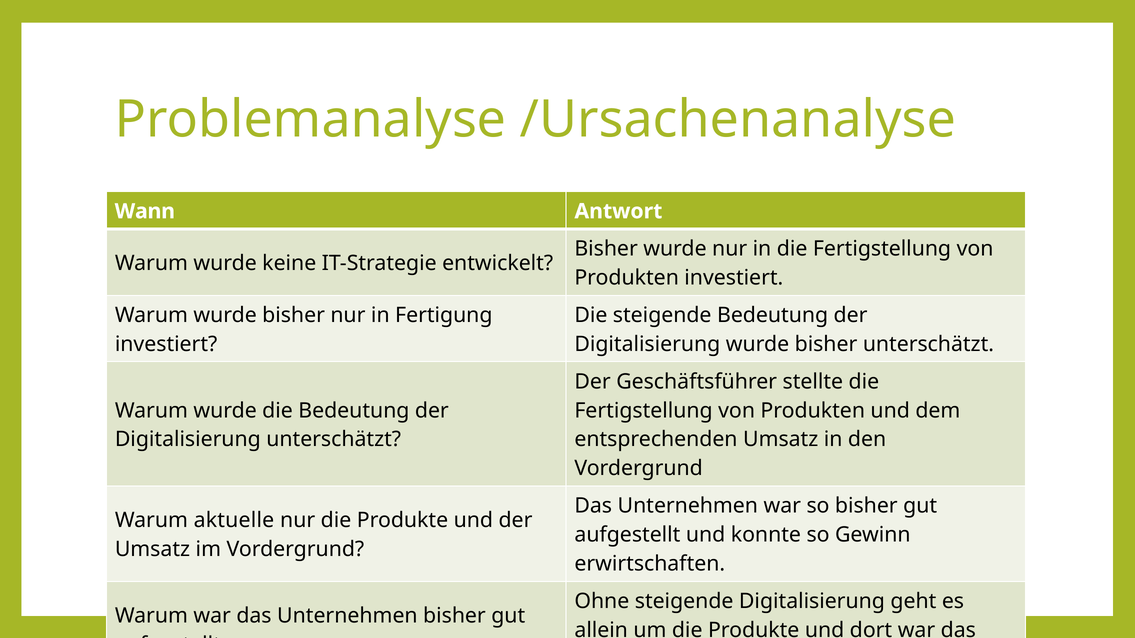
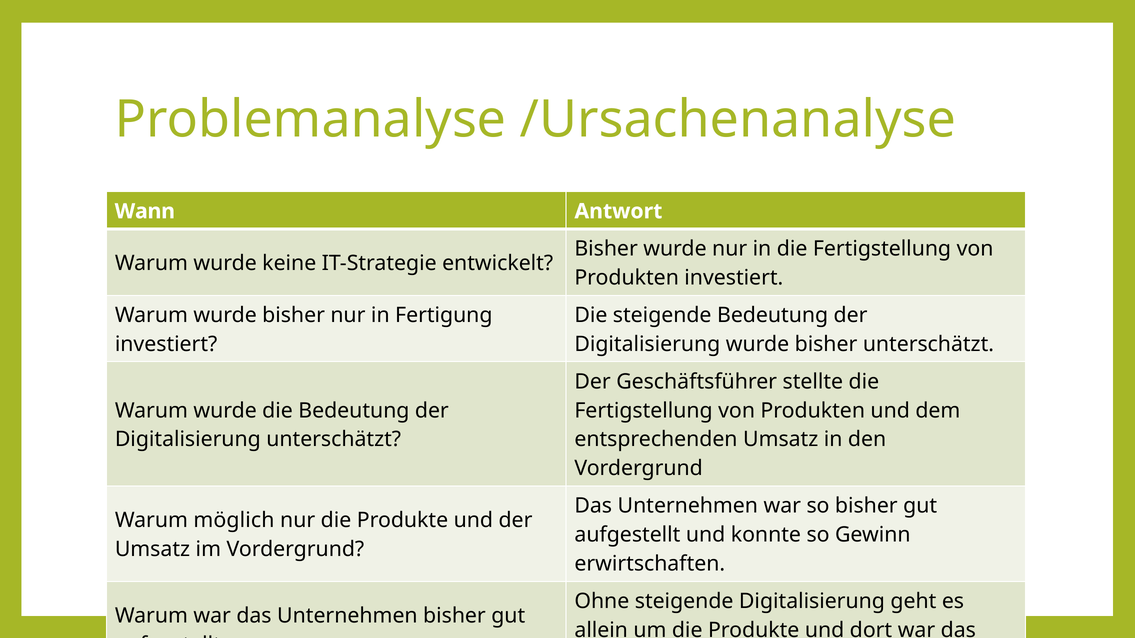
aktuelle: aktuelle -> möglich (234, 521)
